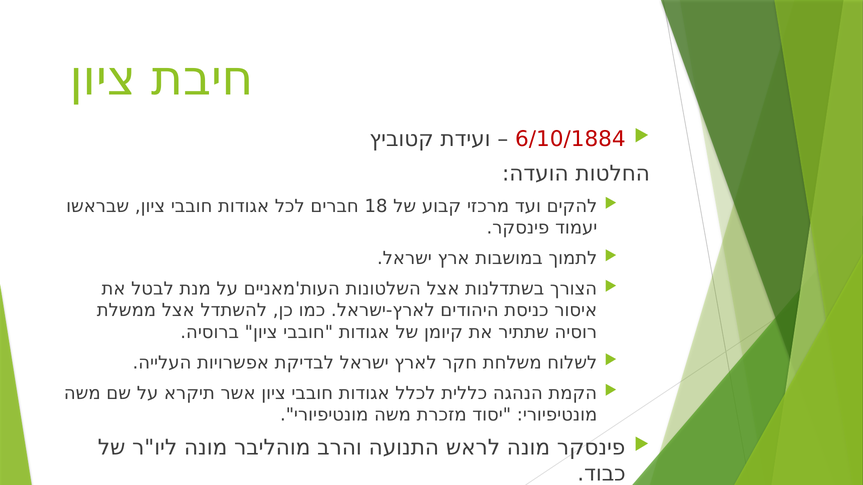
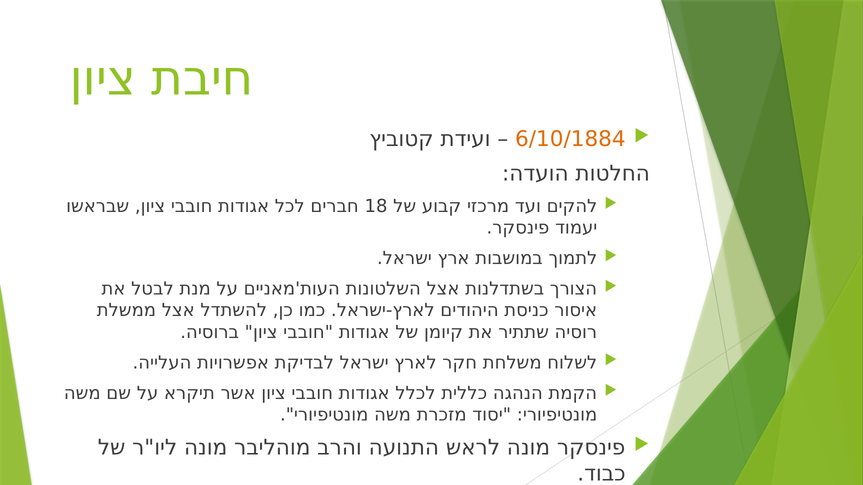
6/10/1884 colour: red -> orange (570, 139)
